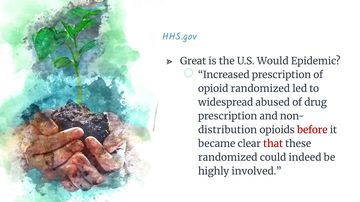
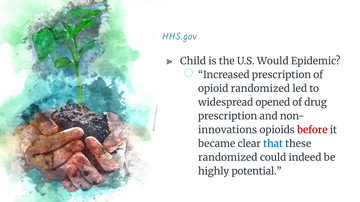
Great: Great -> Child (193, 61)
abused: abused -> opened (273, 103)
distribution: distribution -> innovations (228, 130)
that colour: red -> blue (273, 144)
involved: involved -> potential (256, 172)
